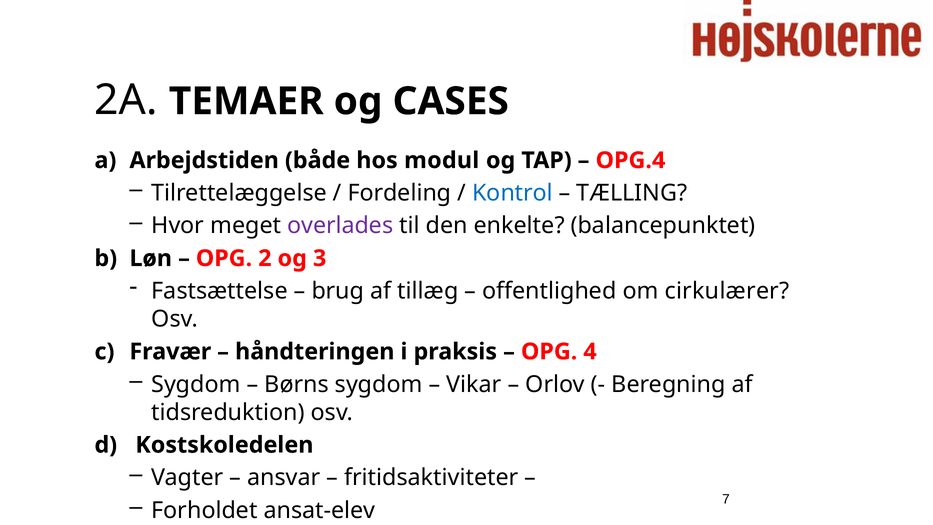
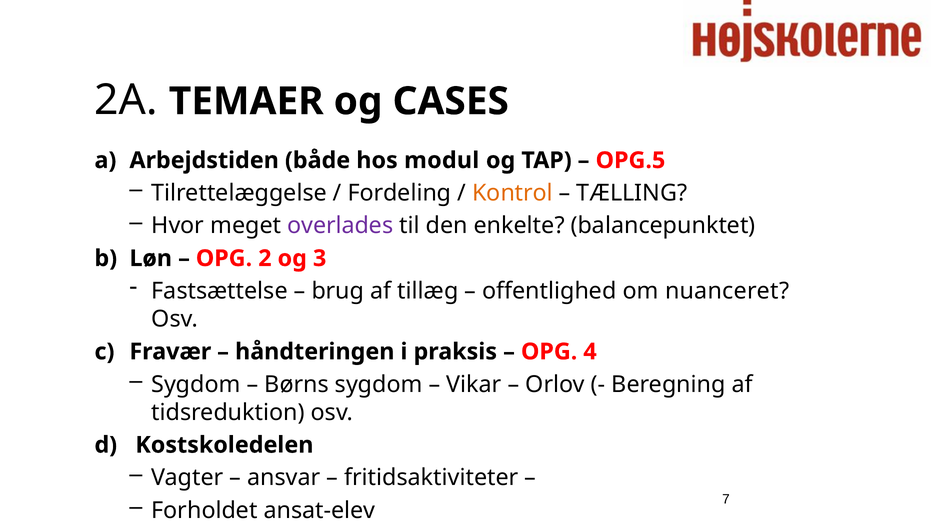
OPG.4: OPG.4 -> OPG.5 (630, 160)
Kontrol colour: blue -> orange (512, 193)
cirkulærer: cirkulærer -> nuanceret (727, 291)
